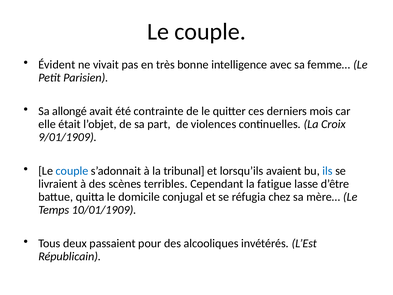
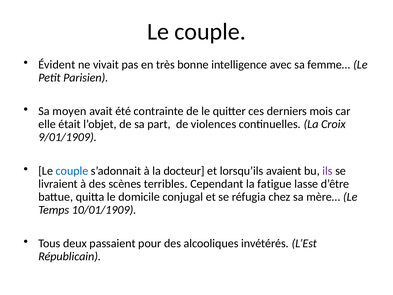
allongé: allongé -> moyen (69, 111)
tribunal: tribunal -> docteur (184, 171)
ils colour: blue -> purple (328, 171)
